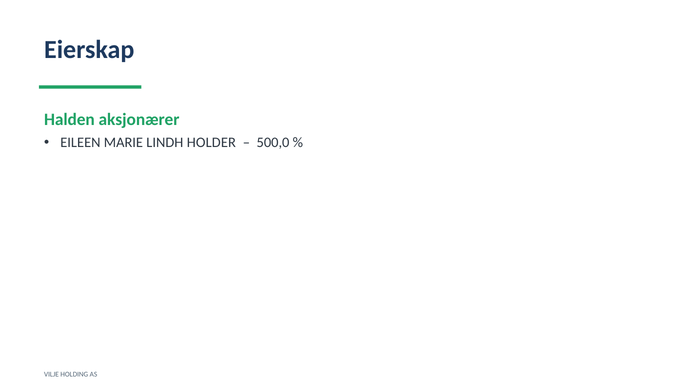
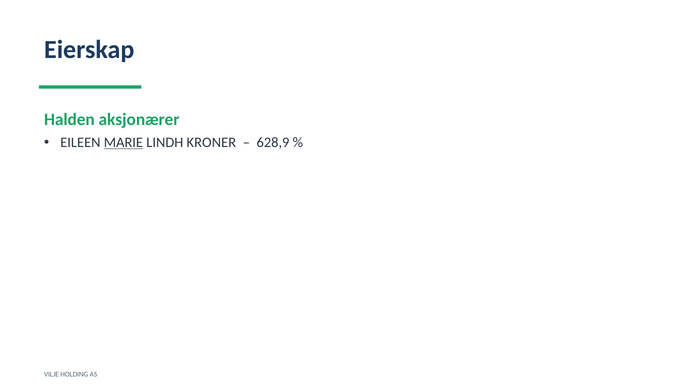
MARIE underline: none -> present (123, 143)
HOLDER: HOLDER -> KRONER (211, 143)
500,0: 500,0 -> 628,9 (273, 143)
